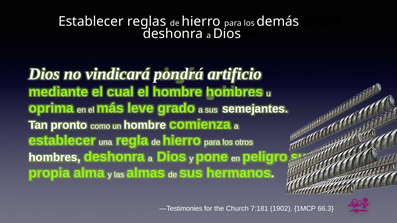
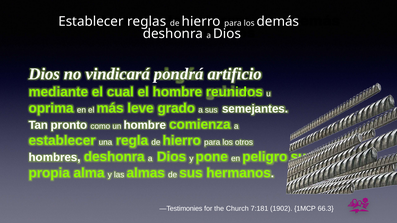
hombre hombres: hombres -> reunidos (234, 92)
